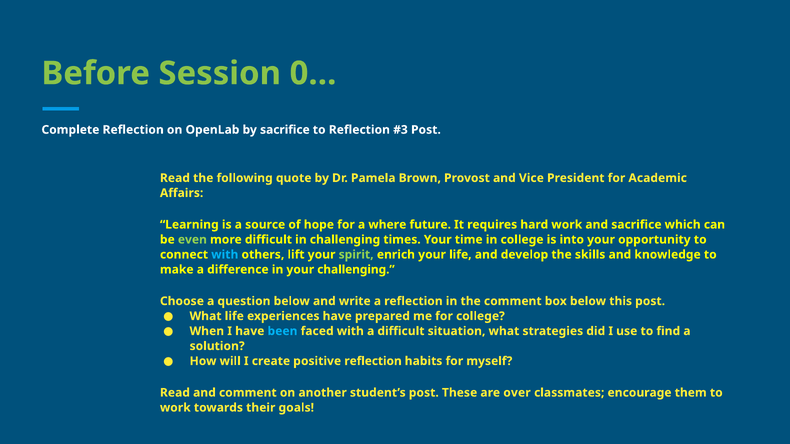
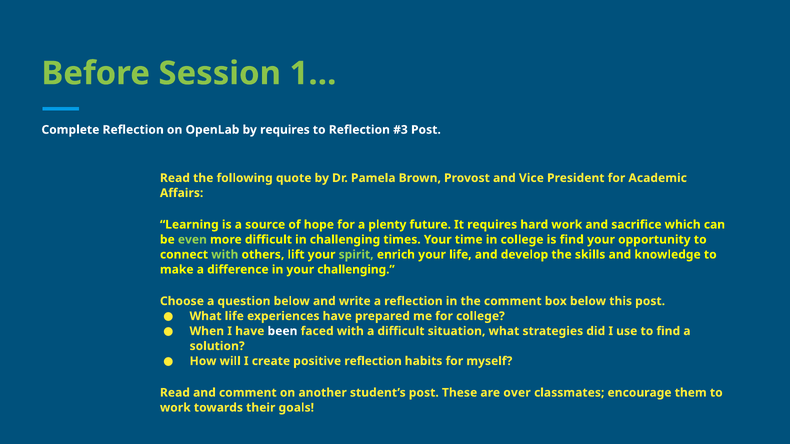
0…: 0… -> 1… (313, 73)
by sacrifice: sacrifice -> requires (285, 130)
where: where -> plenty (387, 225)
is into: into -> find (572, 240)
with colour: light blue -> light green (225, 255)
been colour: light blue -> white (282, 331)
